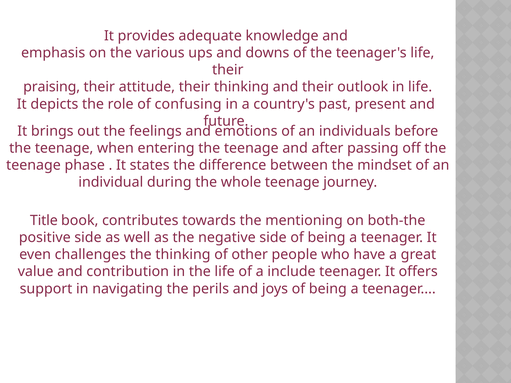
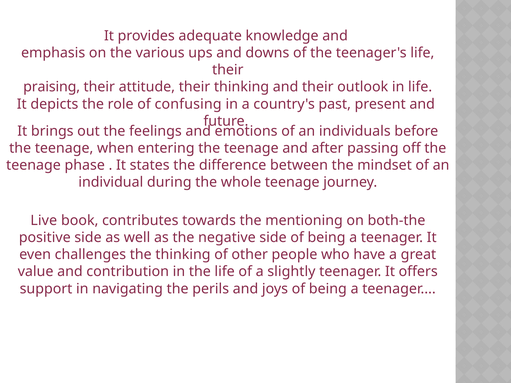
Title: Title -> Live (44, 221)
include: include -> slightly (291, 272)
